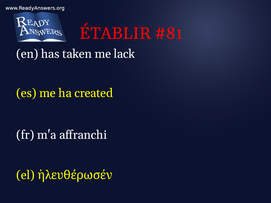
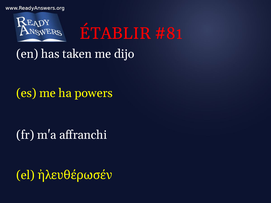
lack: lack -> dijo (124, 54)
created: created -> powers (94, 93)
